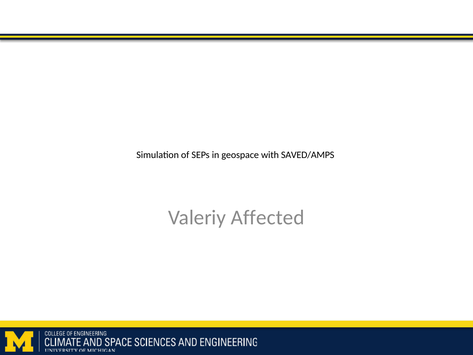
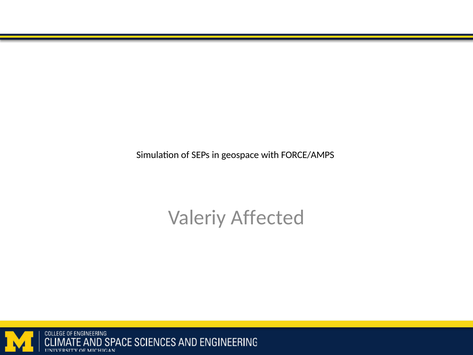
SAVED/AMPS: SAVED/AMPS -> FORCE/AMPS (308, 155)
